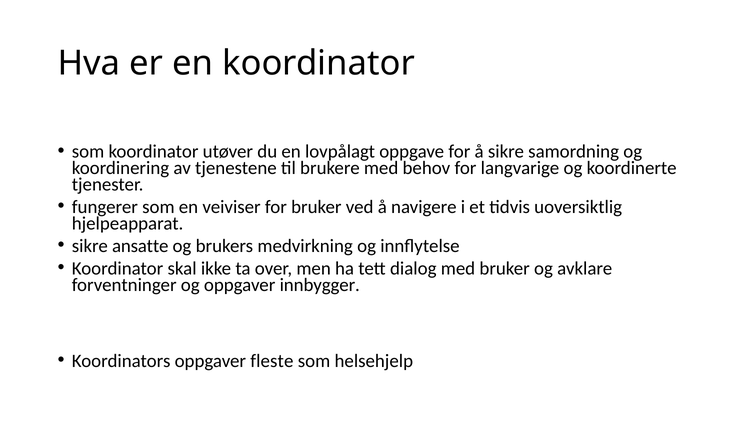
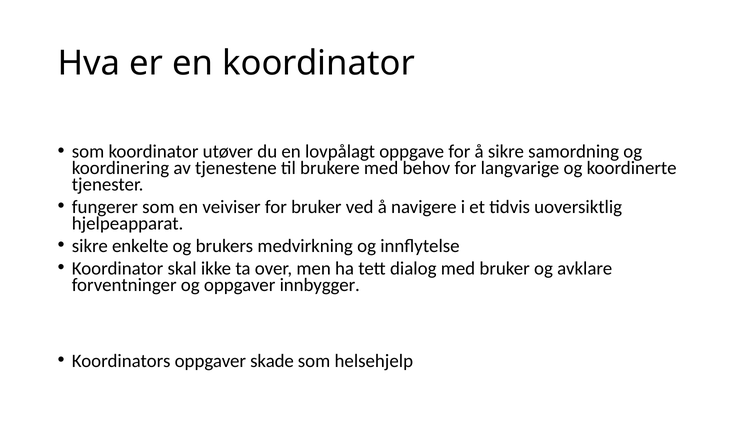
ansatte: ansatte -> enkelte (140, 246)
fleste: fleste -> skade (272, 361)
